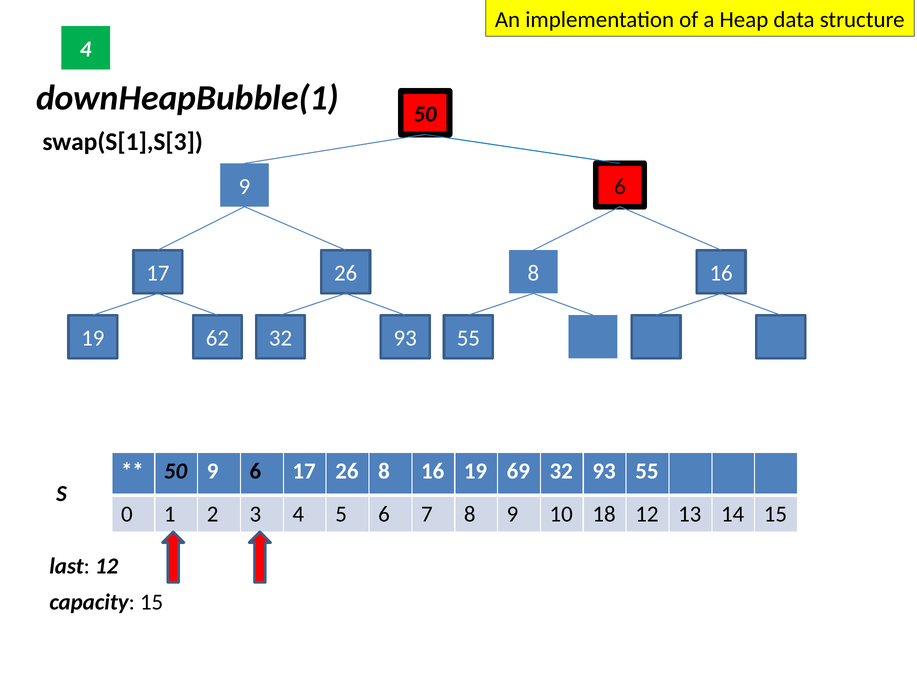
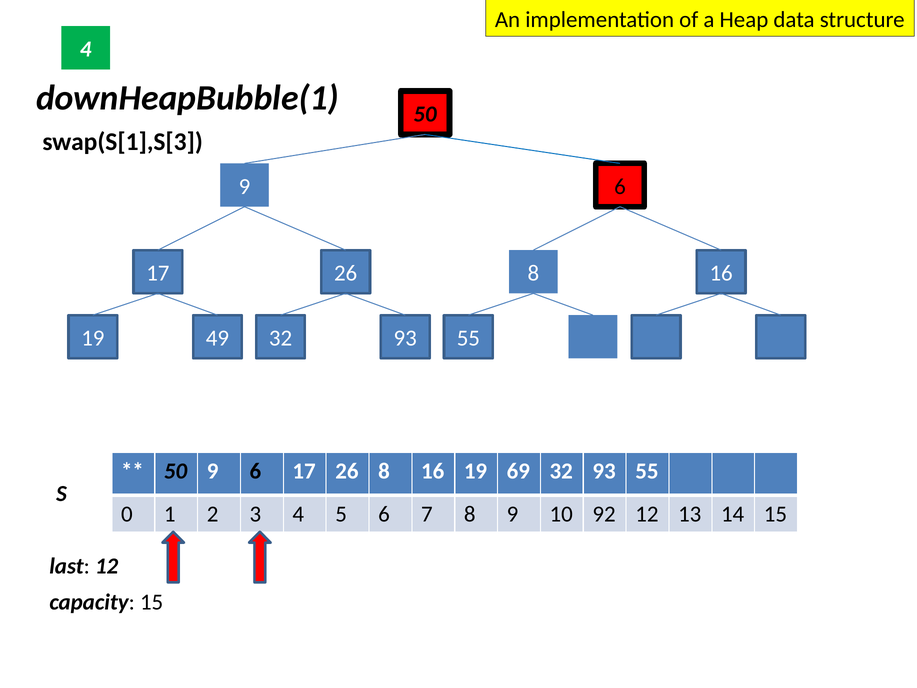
62: 62 -> 49 (217, 338)
18: 18 -> 92 (604, 514)
